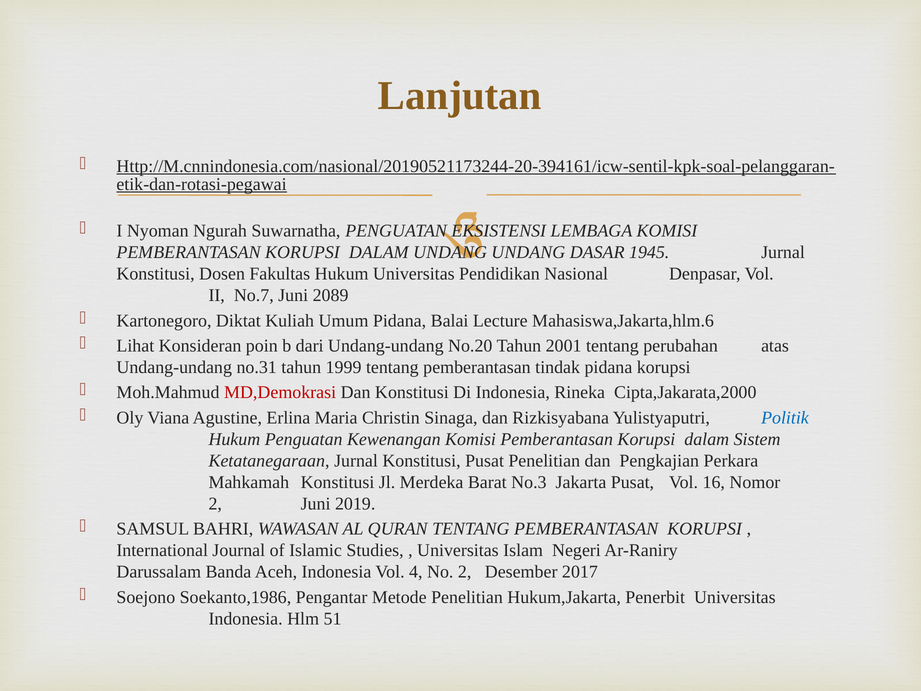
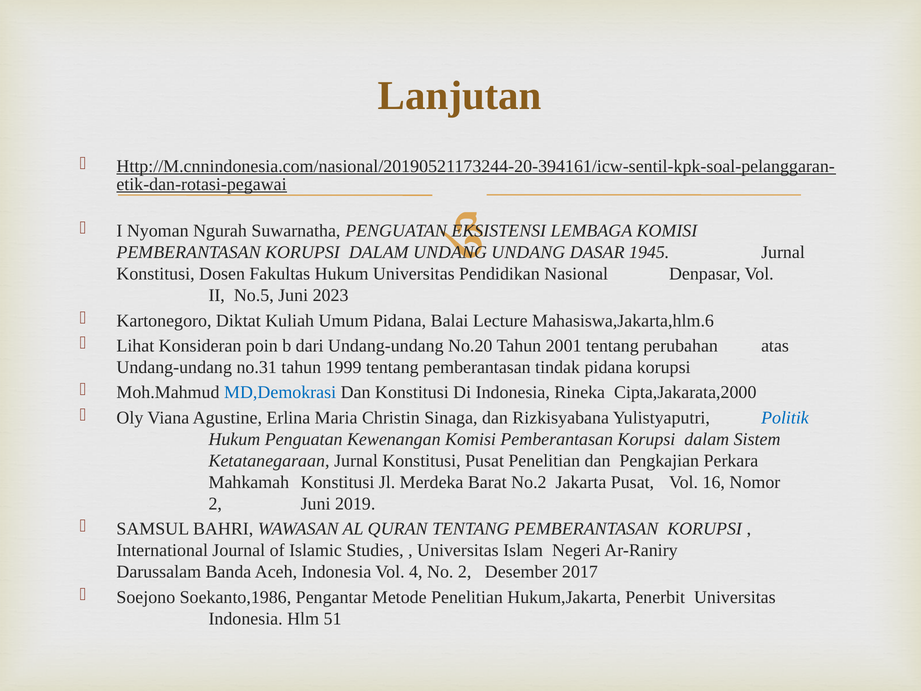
No.7: No.7 -> No.5 (254, 295)
2089: 2089 -> 2023 (331, 295)
MD,Demokrasi colour: red -> blue (280, 392)
No.3: No.3 -> No.2 (529, 482)
